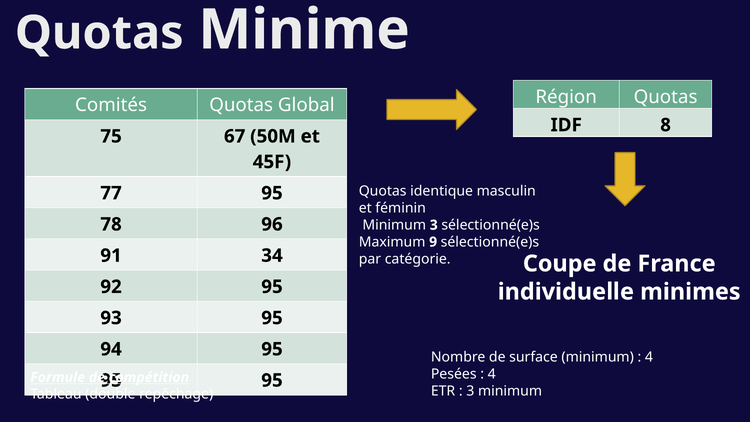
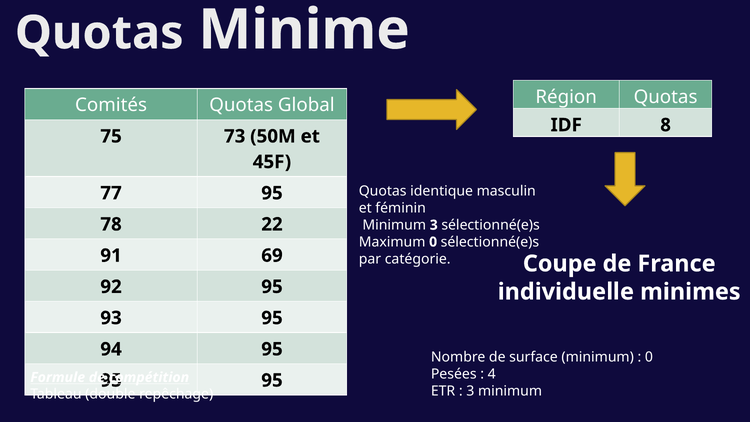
67: 67 -> 73 (235, 136)
96: 96 -> 22 (272, 224)
Maximum 9: 9 -> 0 (433, 242)
34: 34 -> 69 (272, 256)
4: 4 -> 0 (649, 357)
